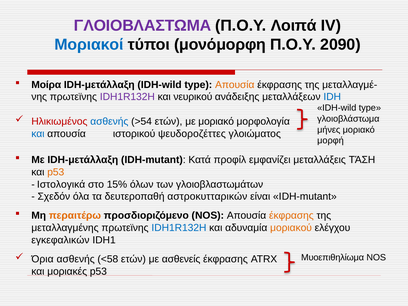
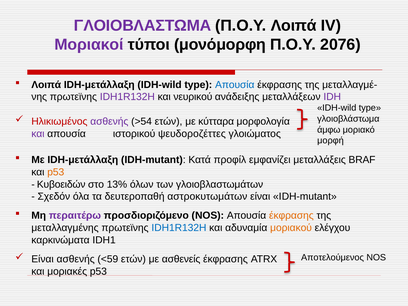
Μοριακοί colour: blue -> purple (89, 44)
2090: 2090 -> 2076 (340, 44)
Μοίρα: Μοίρα -> Λοιπά (46, 85)
Απουσία colour: orange -> blue (235, 85)
IDH colour: blue -> purple (332, 97)
ασθενής colour: blue -> purple (109, 121)
με μοριακό: μοριακό -> κύτταρα (216, 121)
μήνες: μήνες -> άμφω (329, 130)
και colour: blue -> purple (38, 134)
ΤΆΣΗ: ΤΆΣΗ -> ΒRAF (362, 160)
Ιστολογικά: Ιστολογικά -> Κυβοειδών (61, 184)
15%: 15% -> 13% (117, 184)
αστροκυτταρικών: αστροκυτταρικών -> αστροκυτωμάτων (207, 197)
περαιτέρω colour: orange -> purple (75, 216)
εγκεφαλικών: εγκεφαλικών -> καρκινώματα (60, 240)
Μυοεπιθηλίωμα: Μυοεπιθηλίωμα -> Αποτελούμενος (333, 257)
Όρια: Όρια -> Είναι (43, 259)
<58: <58 -> <59 (108, 259)
